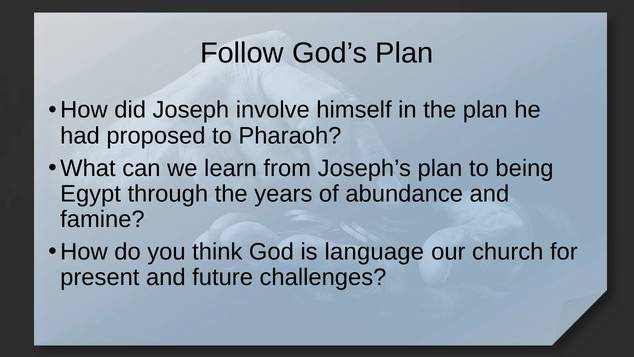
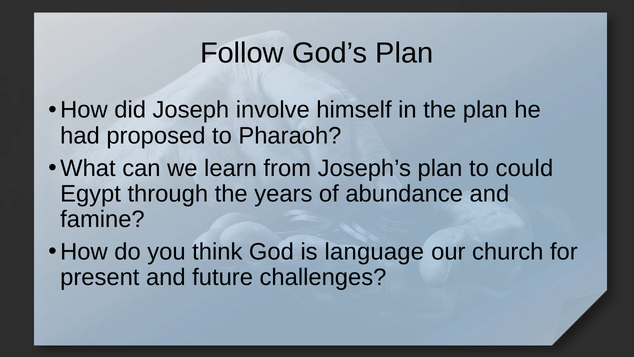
being: being -> could (524, 168)
